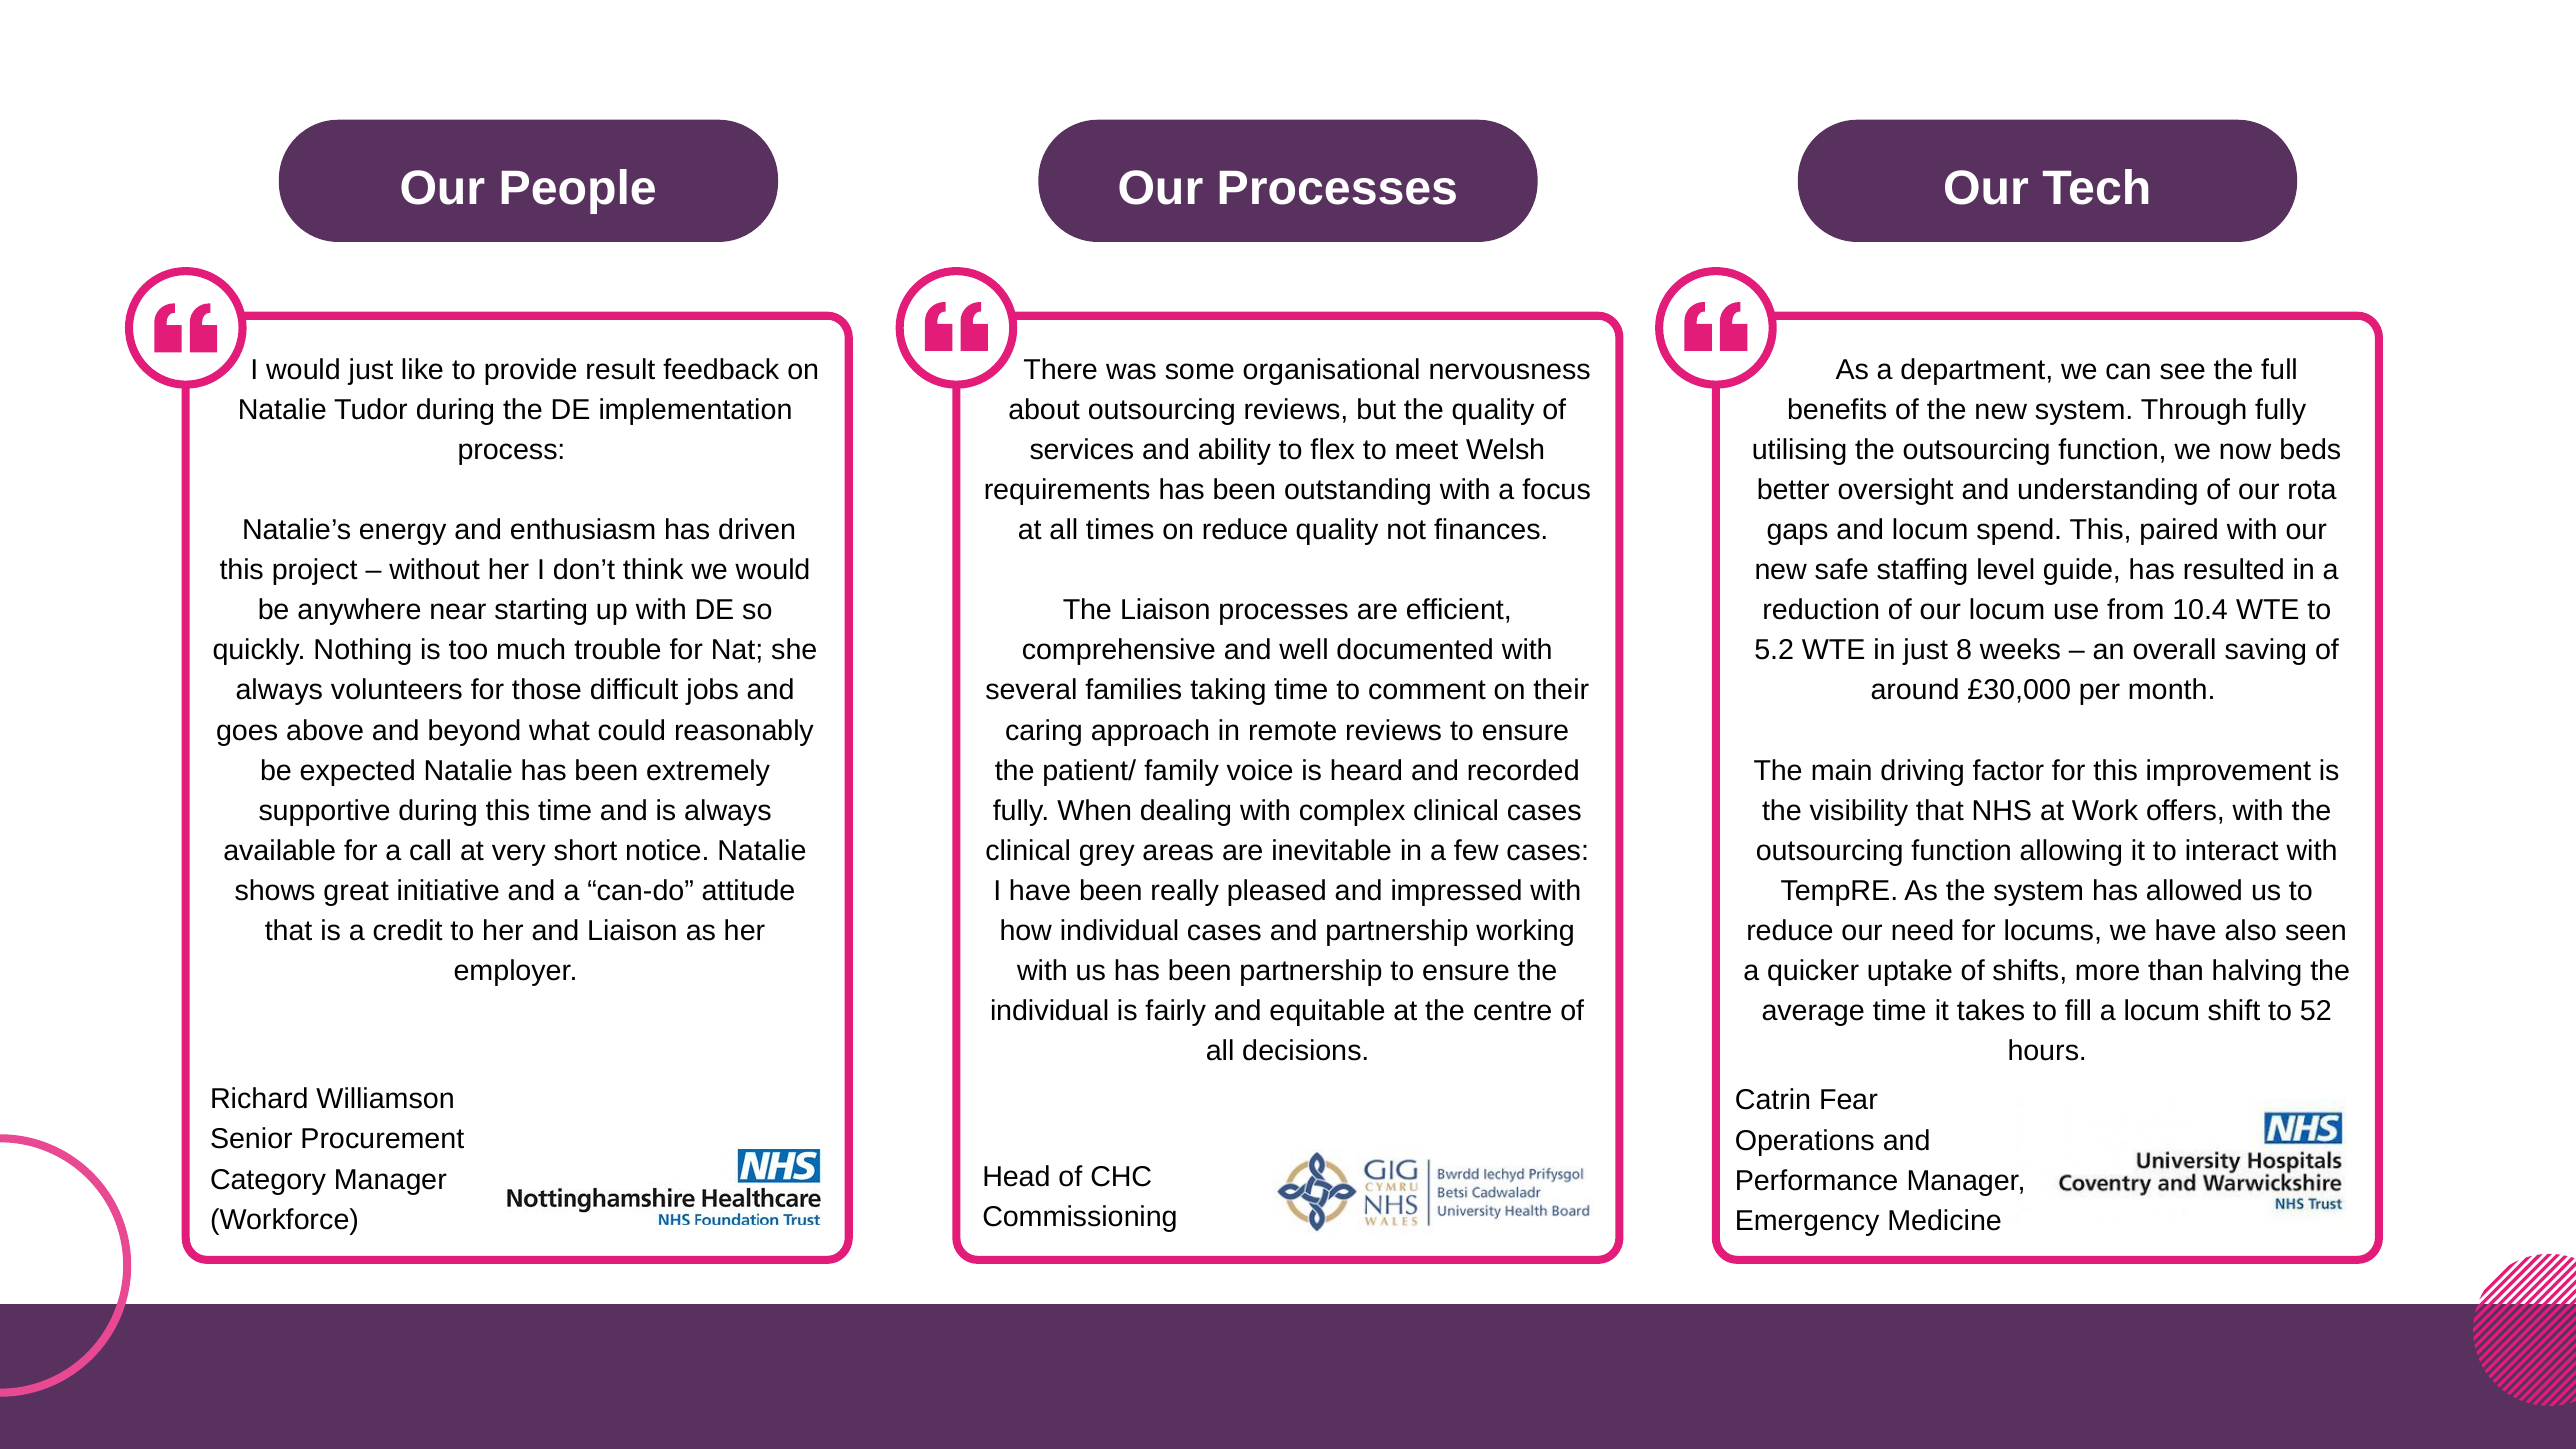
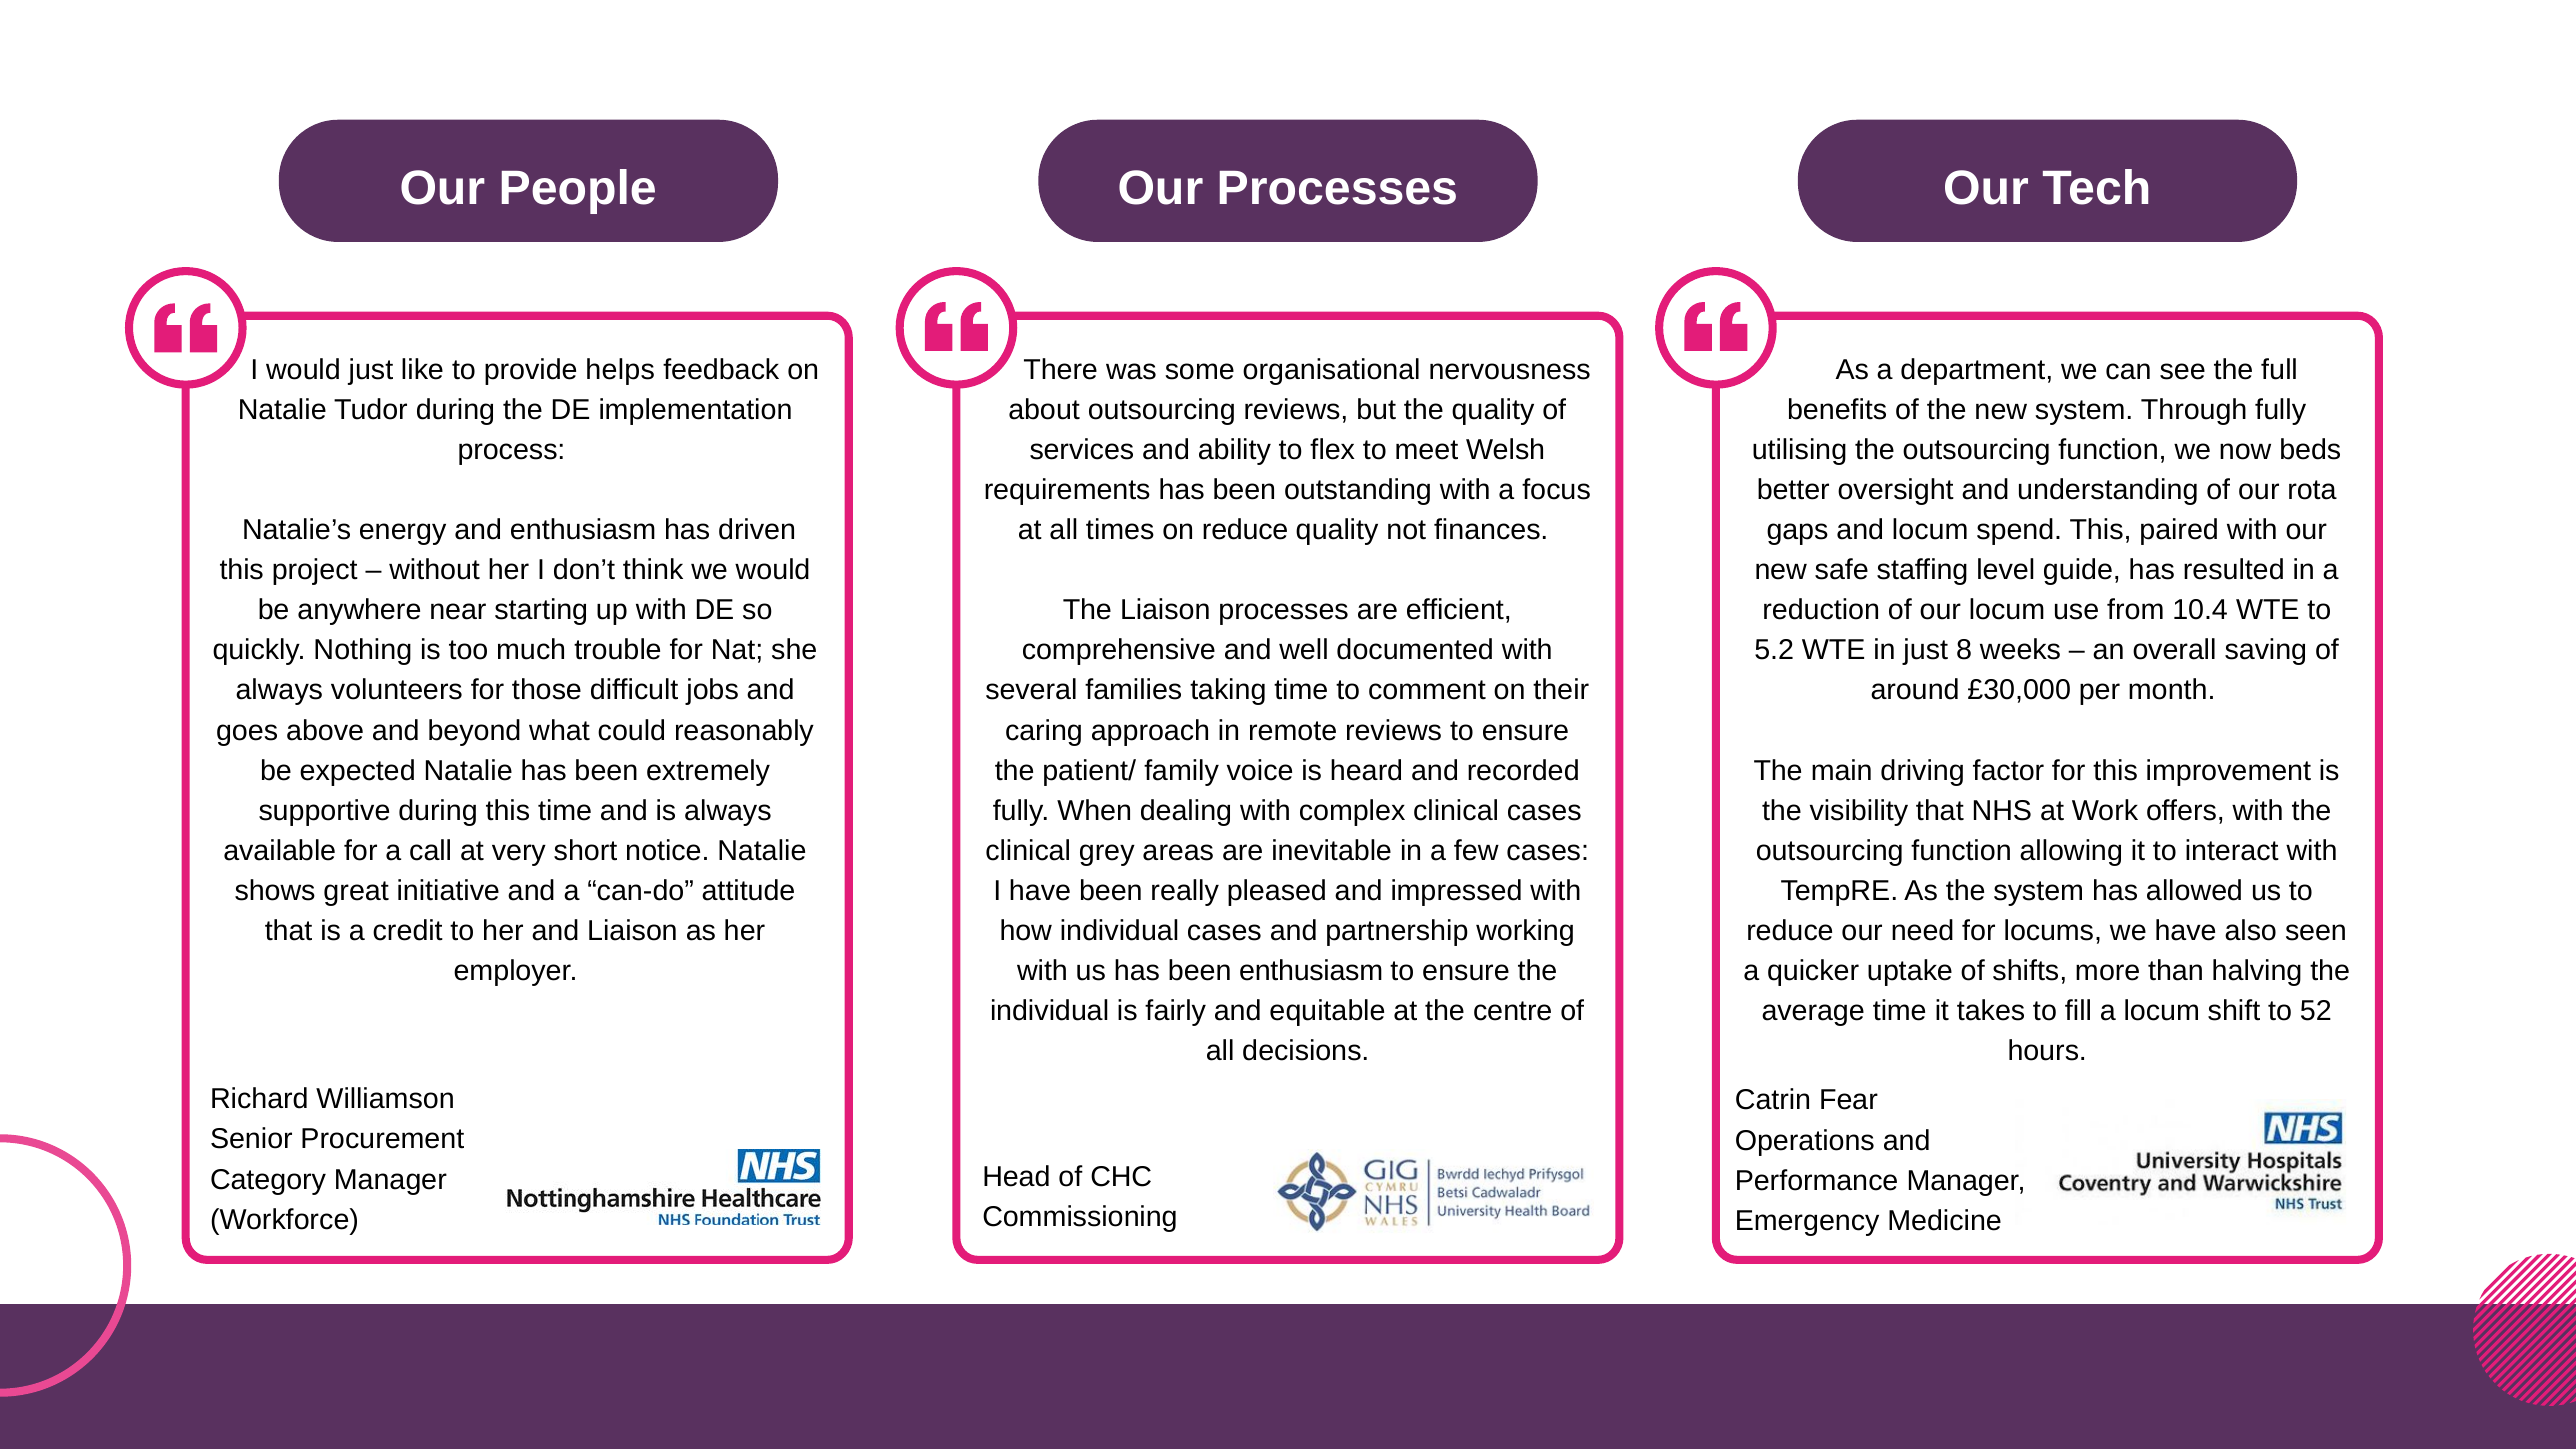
result: result -> helps (620, 370)
been partnership: partnership -> enthusiasm (1311, 971)
